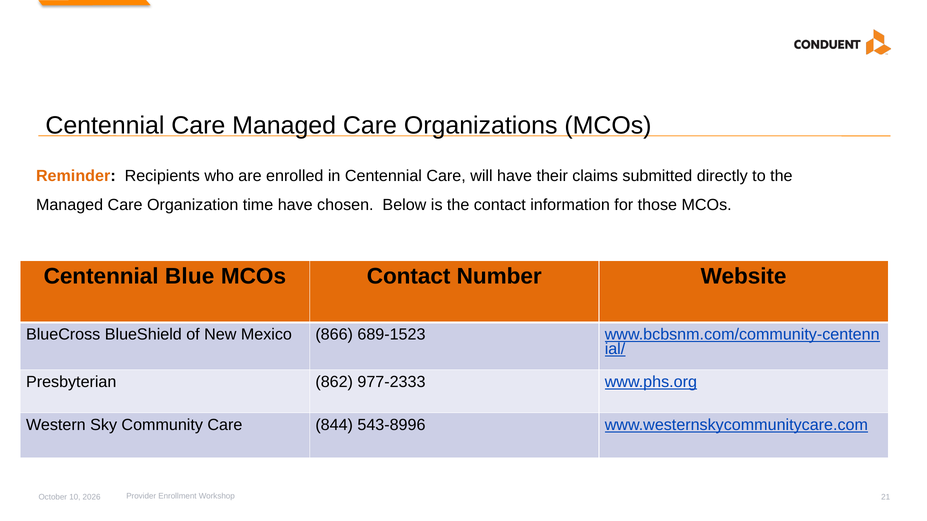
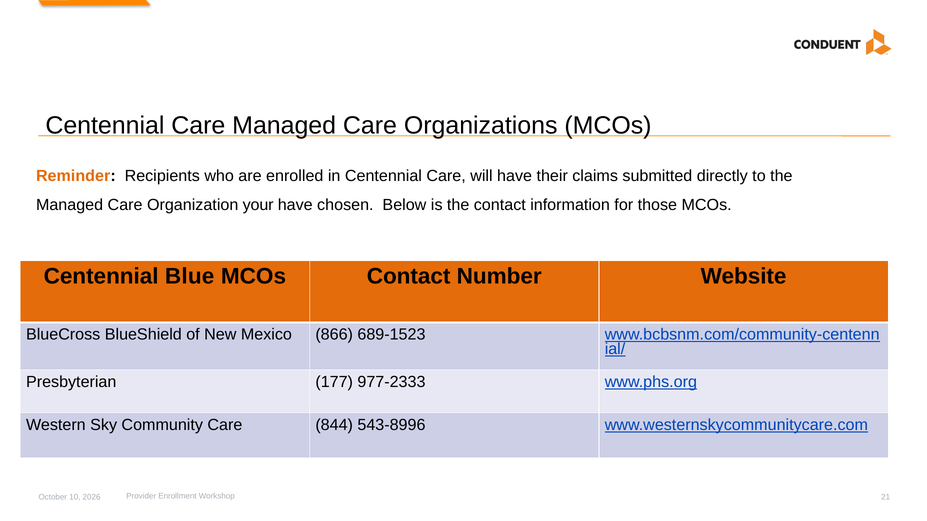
time: time -> your (258, 205)
862: 862 -> 177 (334, 382)
